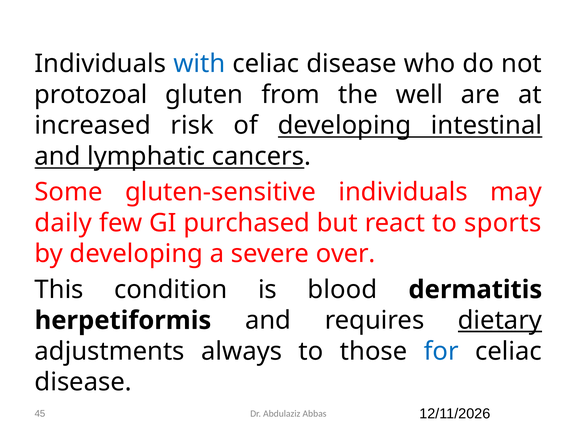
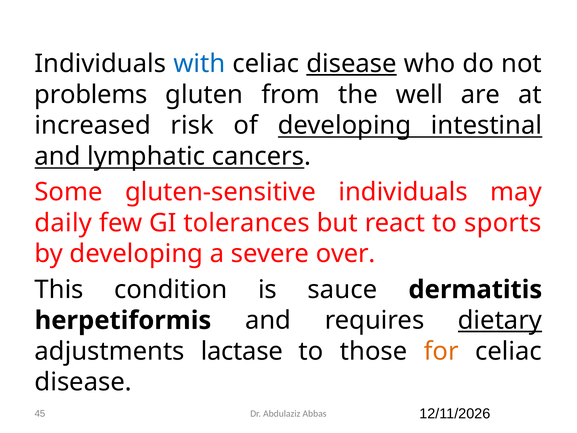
disease underline: none -> present (352, 64)
protozoal: protozoal -> problems (91, 95)
purchased: purchased -> tolerances (247, 223)
blood: blood -> sauce (342, 290)
always: always -> lactase (242, 351)
for colour: blue -> orange (441, 351)
